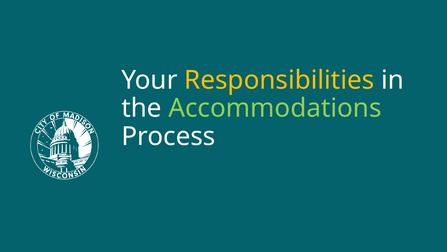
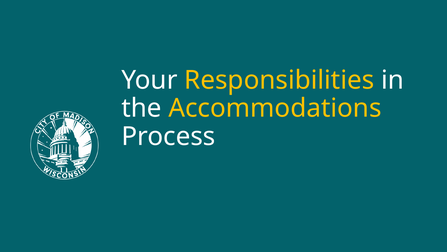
Accommodations colour: light green -> yellow (275, 108)
